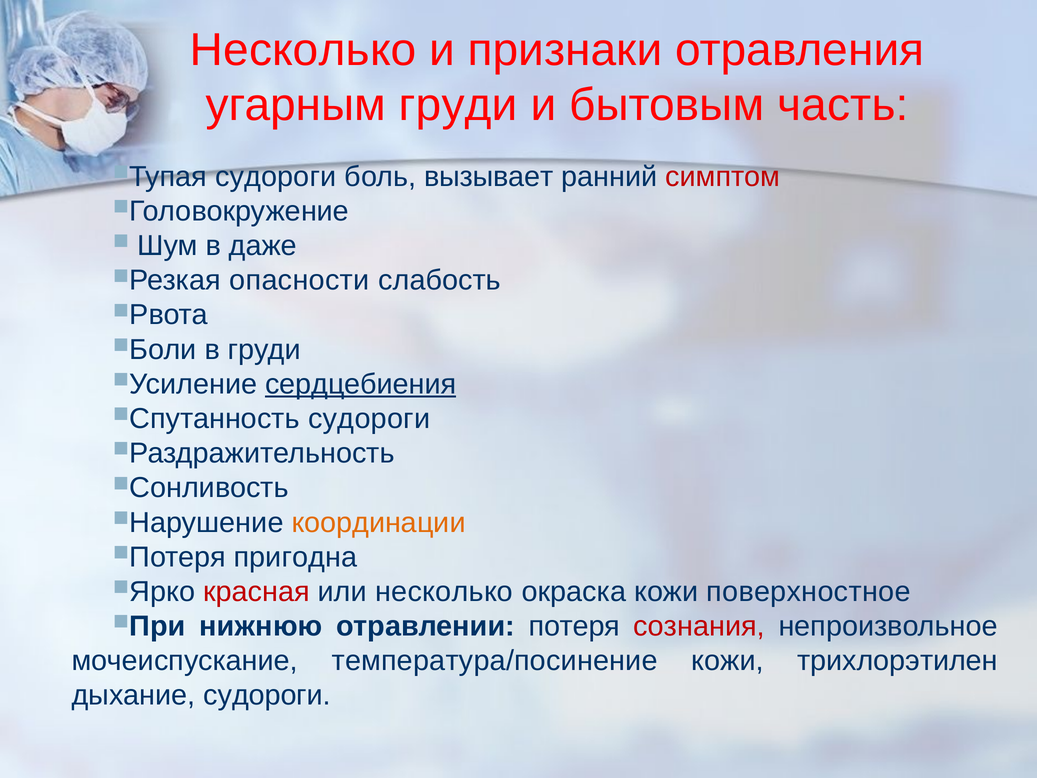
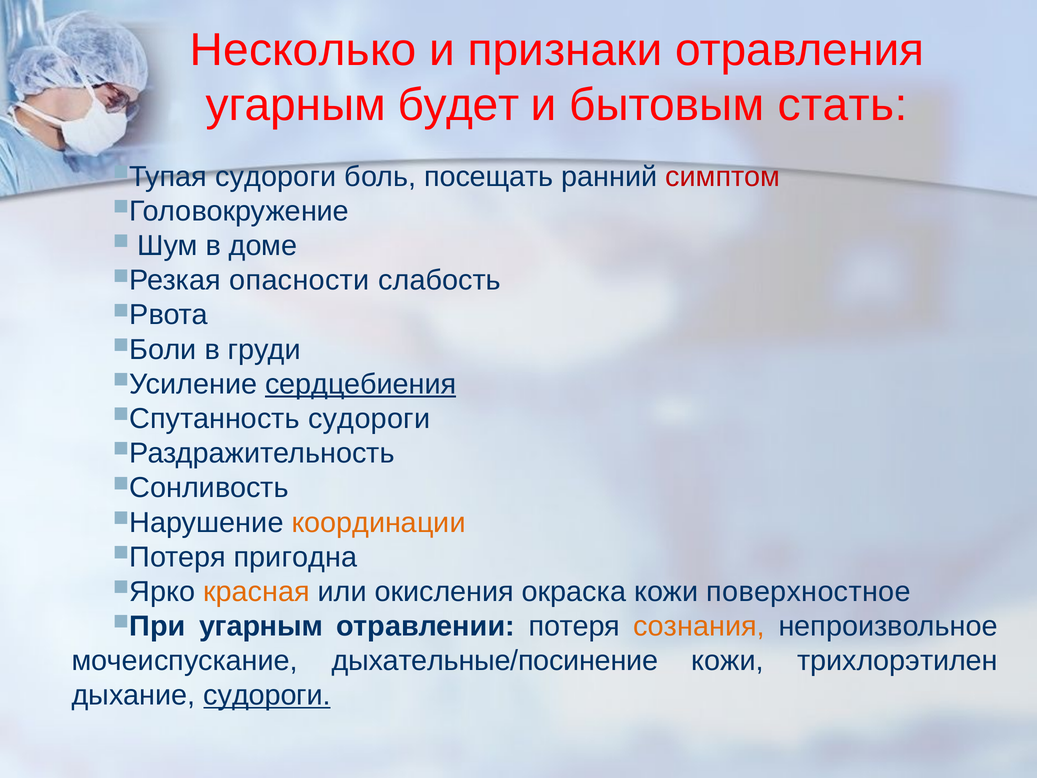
угарным груди: груди -> будет (459, 105)
часть: часть -> стать (843, 105)
вызывает: вызывает -> посещать (489, 177)
даже: даже -> доме (263, 246)
красная colour: red -> orange (256, 591)
или несколько: несколько -> окисления (444, 591)
нижнюю: нижнюю -> угарным (261, 626)
сознания colour: red -> orange (699, 626)
температура/посинение: температура/посинение -> дыхательные/посинение (495, 661)
судороги underline: none -> present (267, 695)
